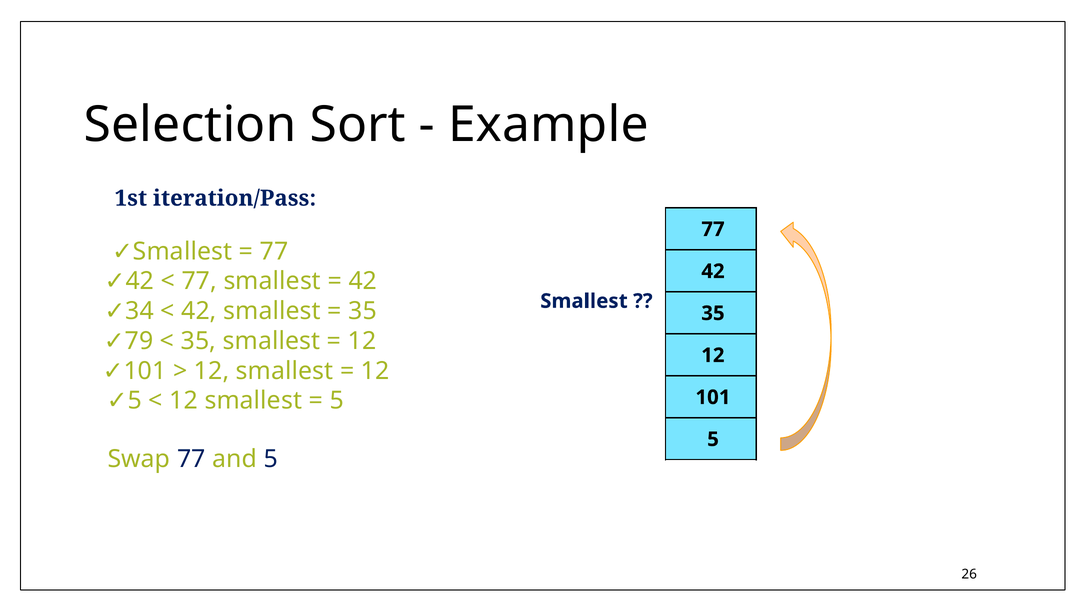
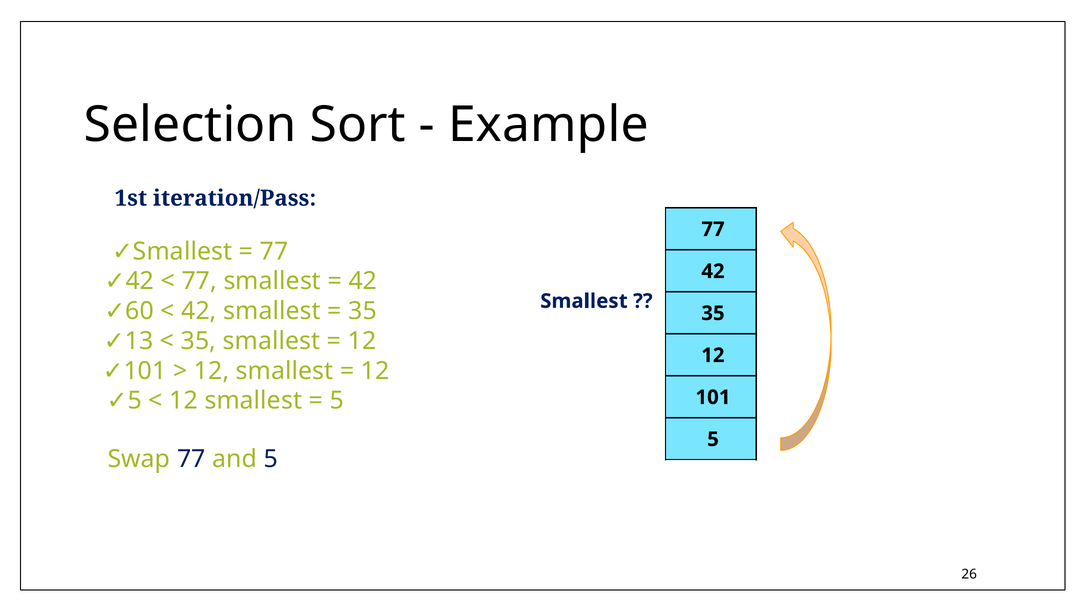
34: 34 -> 60 (140, 311)
79: 79 -> 13 (139, 341)
